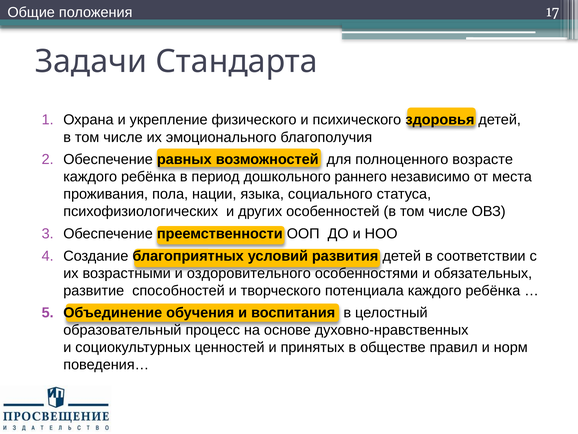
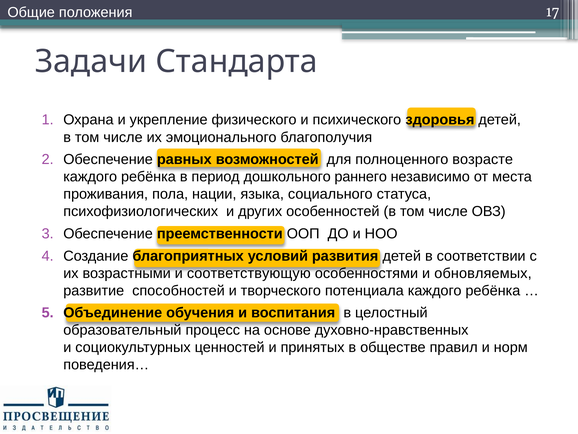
оздоровительного: оздоровительного -> соответствующую (249, 273)
обязательных: обязательных -> обновляемых (483, 273)
